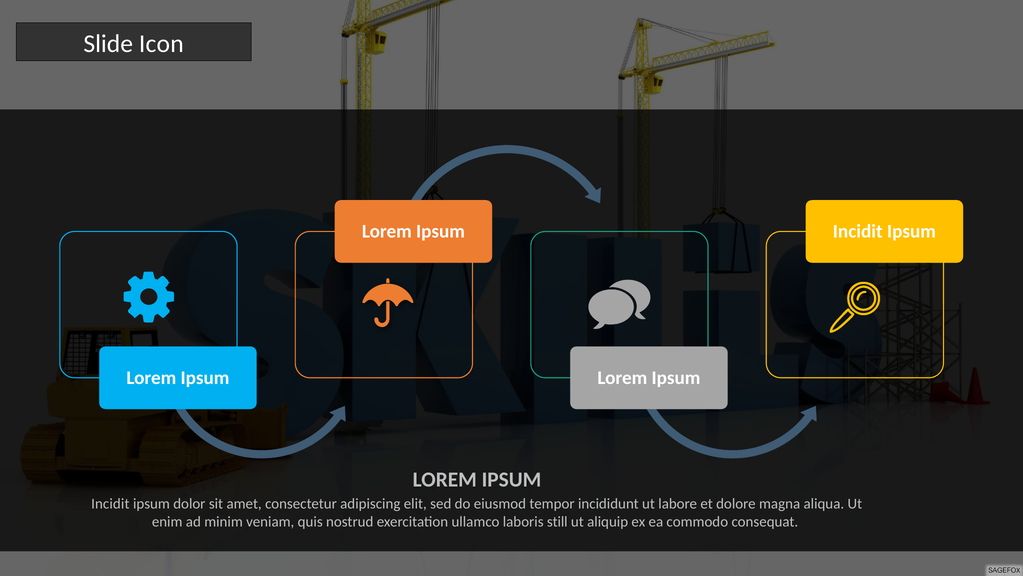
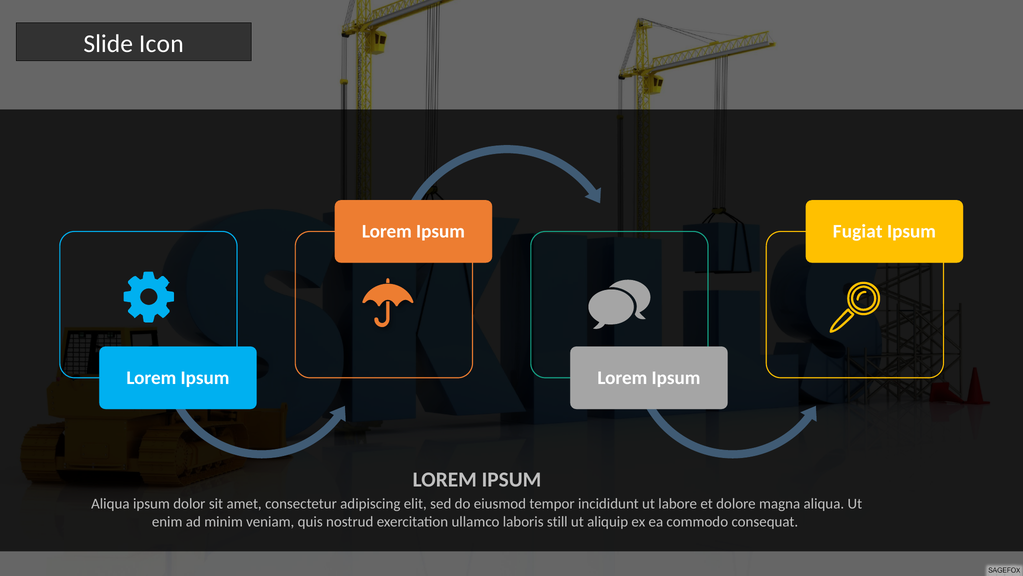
Incidit: Incidit -> Fugiat (858, 231)
Incidit: Incidit -> Aliqua (110, 503)
